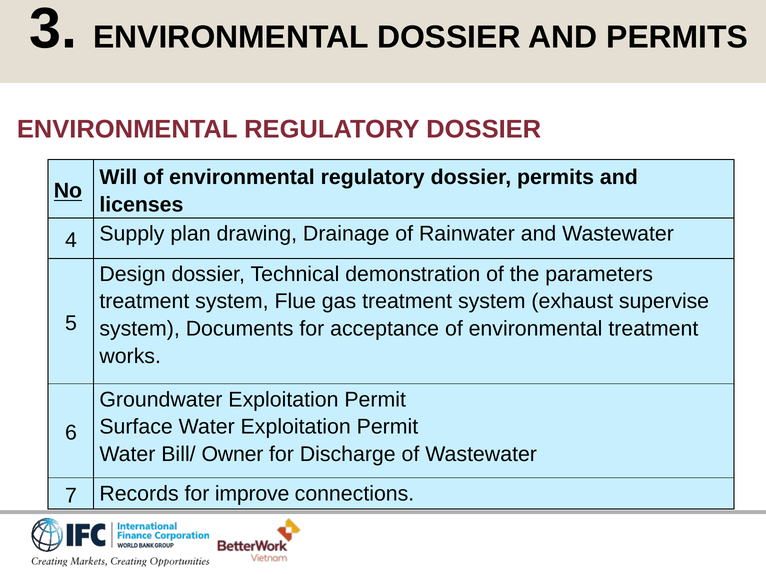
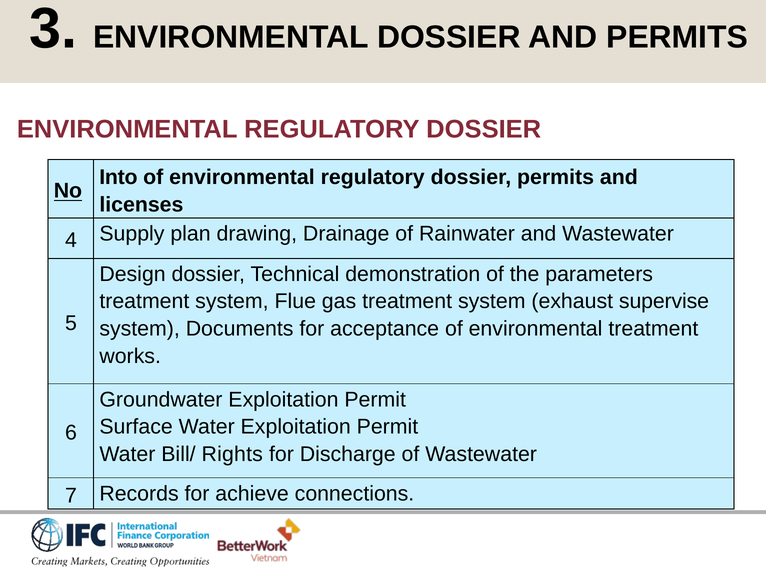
Will: Will -> Into (118, 177)
Owner: Owner -> Rights (232, 455)
improve: improve -> achieve (252, 494)
